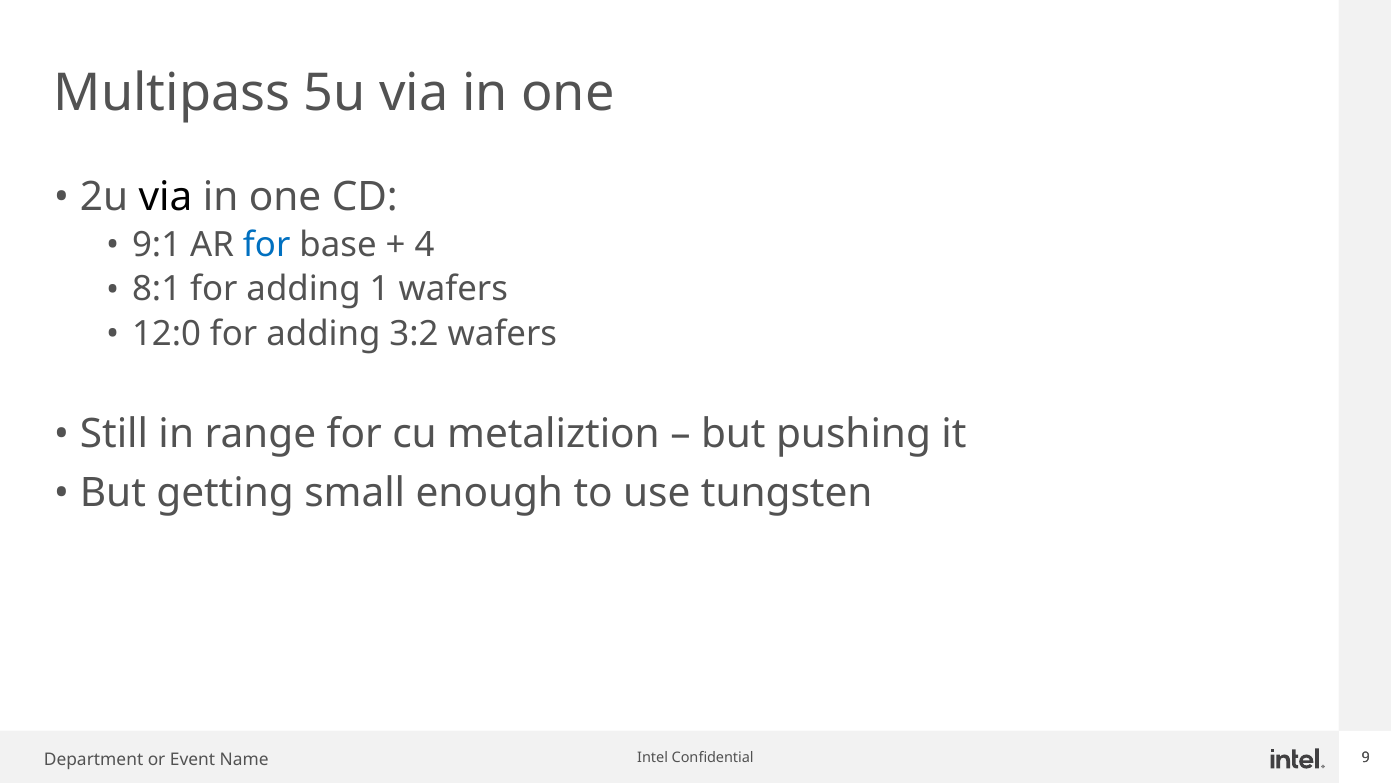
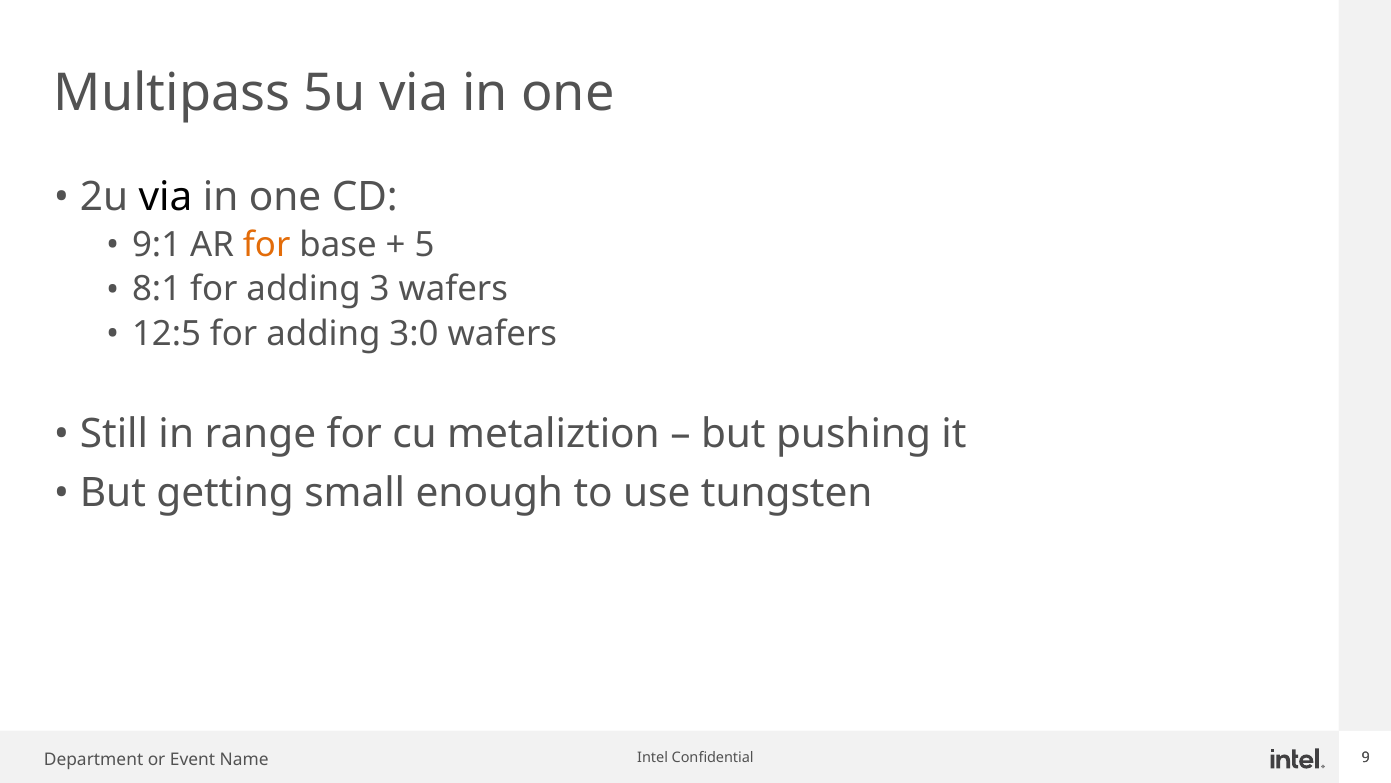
for colour: blue -> orange (267, 245)
4: 4 -> 5 (425, 245)
1: 1 -> 3 (380, 289)
12:0: 12:0 -> 12:5 (167, 334)
3:2: 3:2 -> 3:0 (414, 334)
